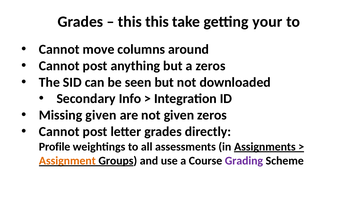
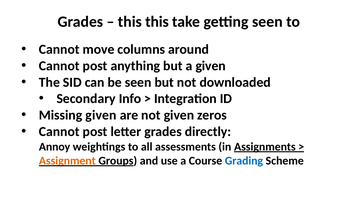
getting your: your -> seen (267, 22)
a zeros: zeros -> given (211, 66)
Profile: Profile -> Annoy (55, 147)
Grading colour: purple -> blue (244, 161)
